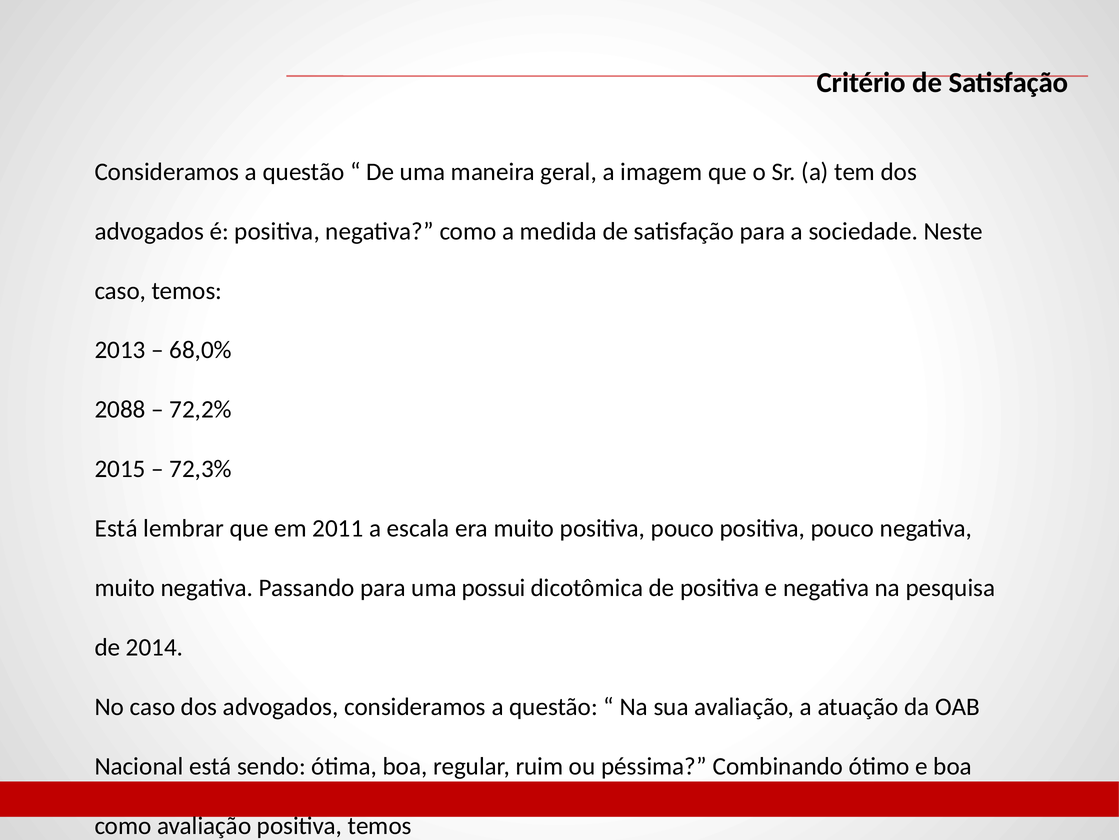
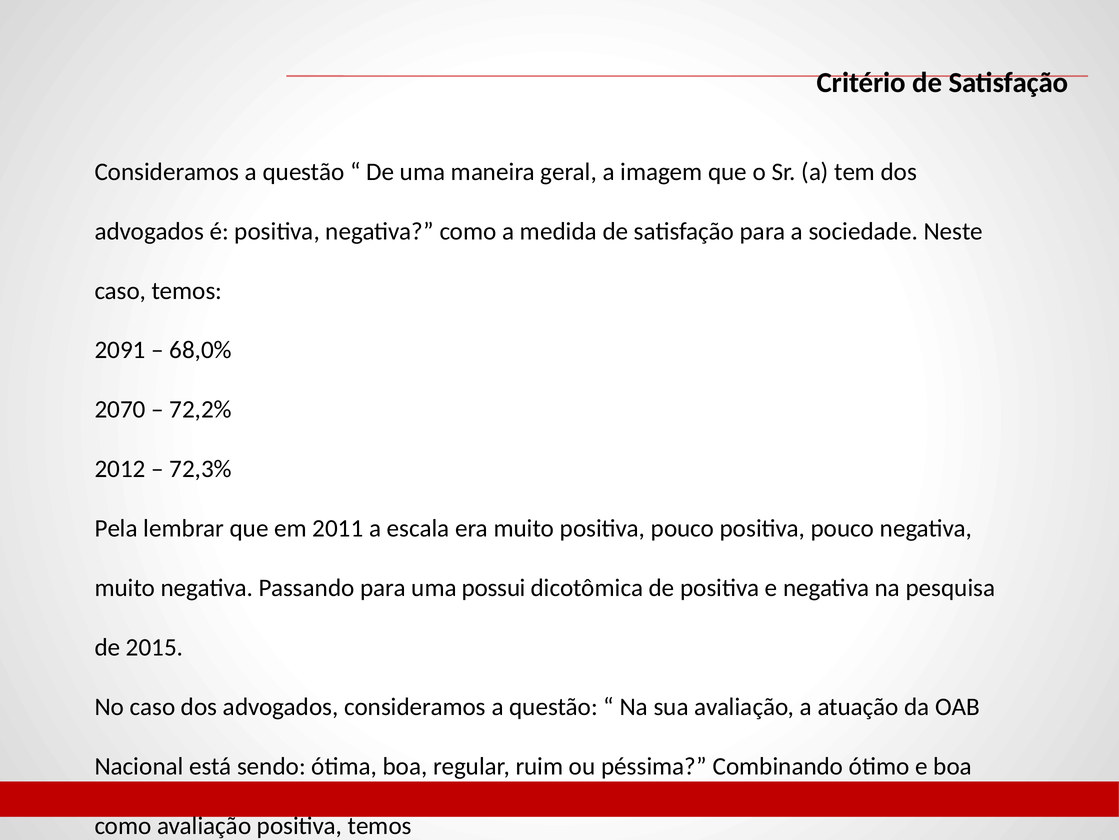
2013: 2013 -> 2091 (120, 350)
2088: 2088 -> 2070 (120, 409)
2015: 2015 -> 2012 (120, 469)
Está: Está -> Pela (116, 528)
2014: 2014 -> 2015 (155, 647)
